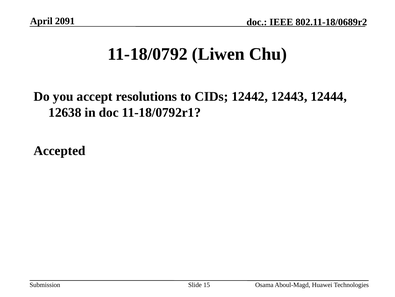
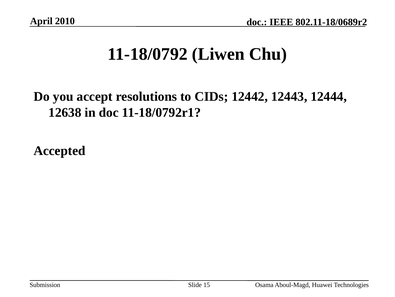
2091: 2091 -> 2010 (65, 21)
